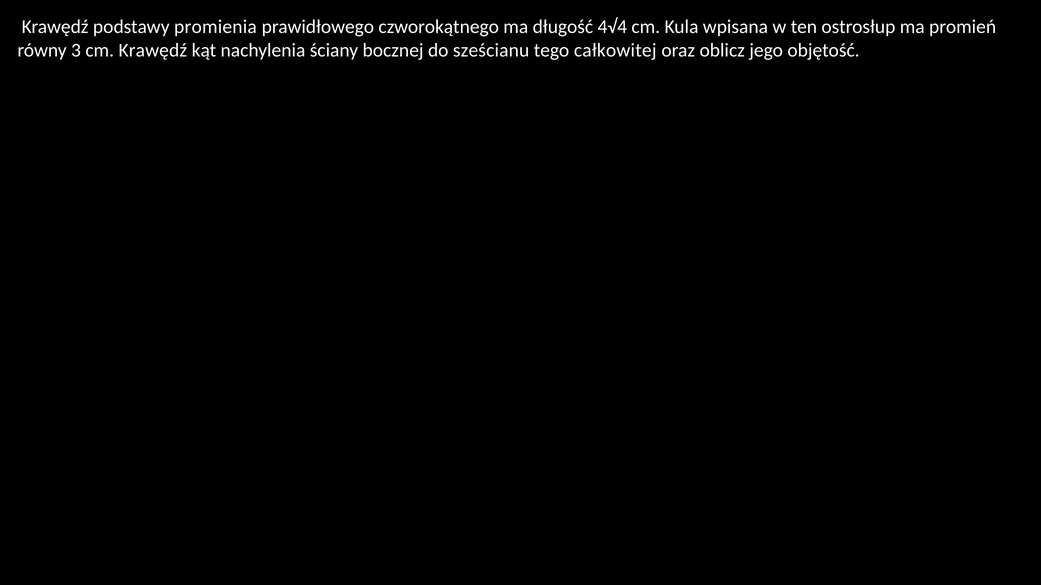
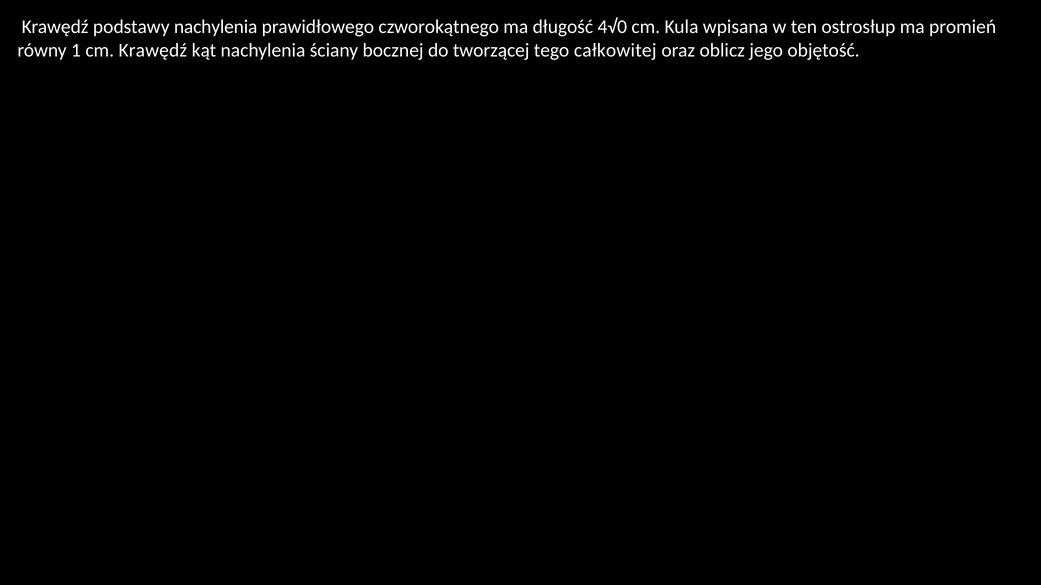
podstawy promienia: promienia -> nachylenia (216, 27)
4√4: 4√4 -> 4√0 (612, 27)
3: 3 -> 1 (76, 50)
sześcianu: sześcianu -> tworzącej (491, 50)
